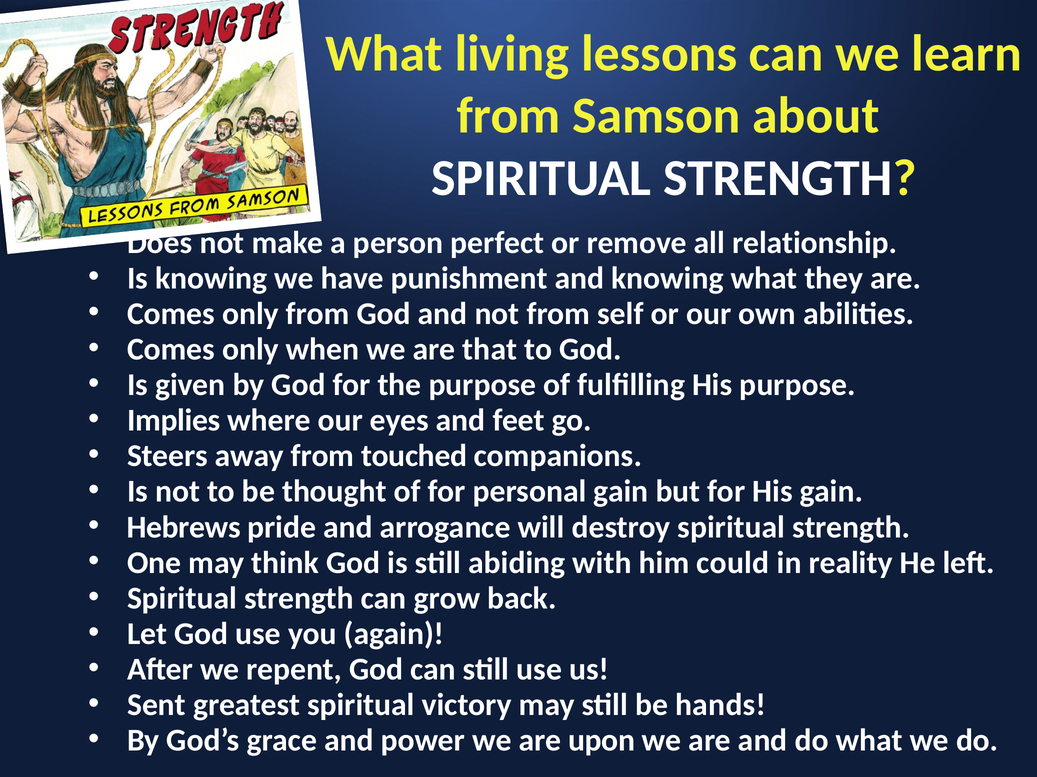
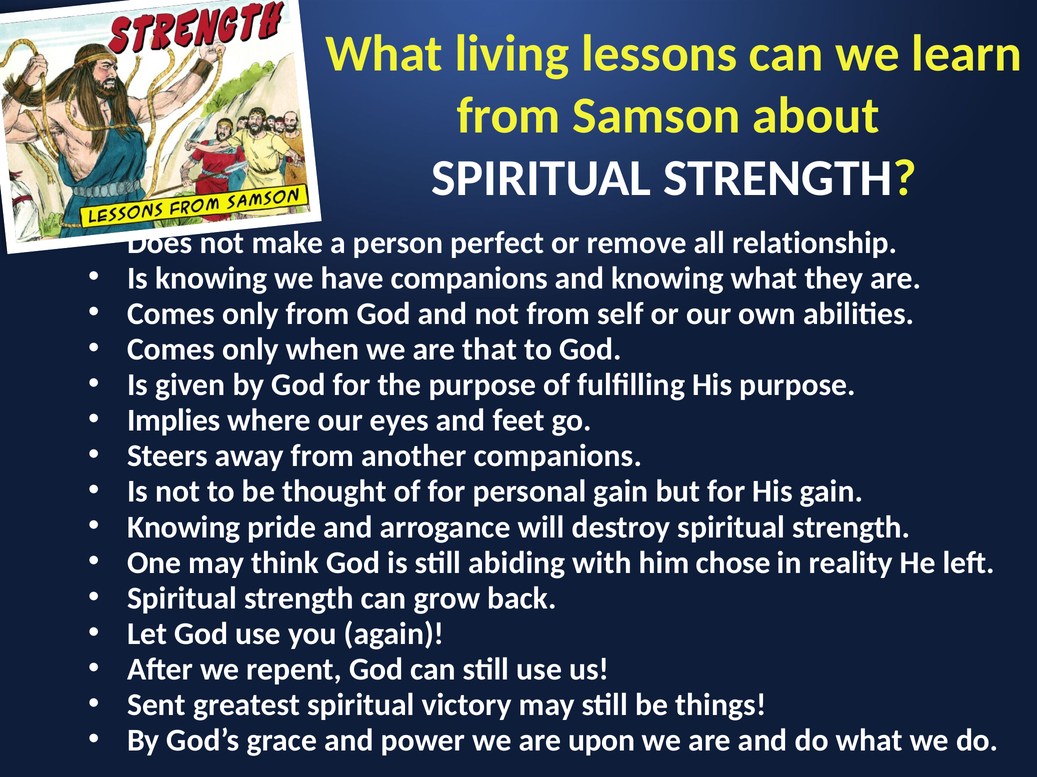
have punishment: punishment -> companions (469, 278)
touched: touched -> another (414, 456)
Hebrews: Hebrews -> Knowing (184, 528)
could: could -> chose (733, 563)
hands: hands -> things (721, 706)
